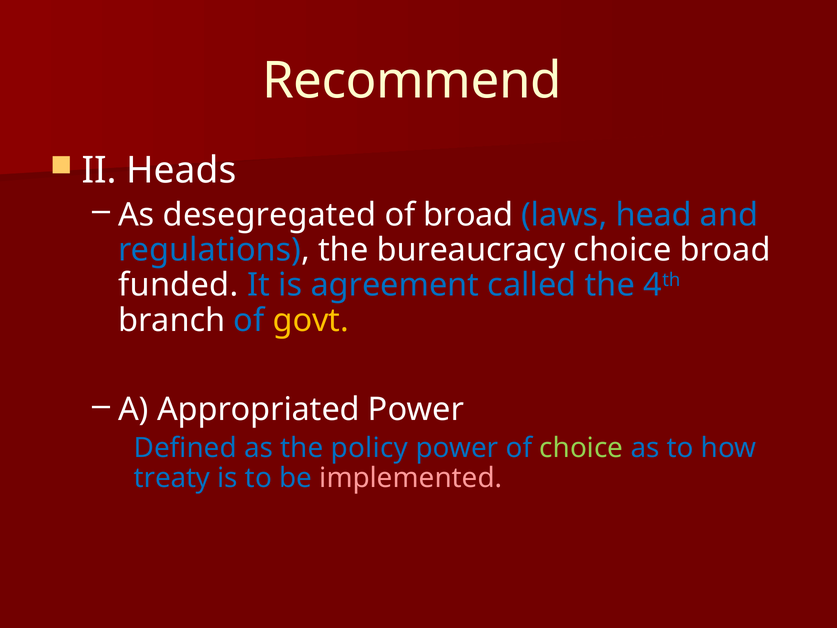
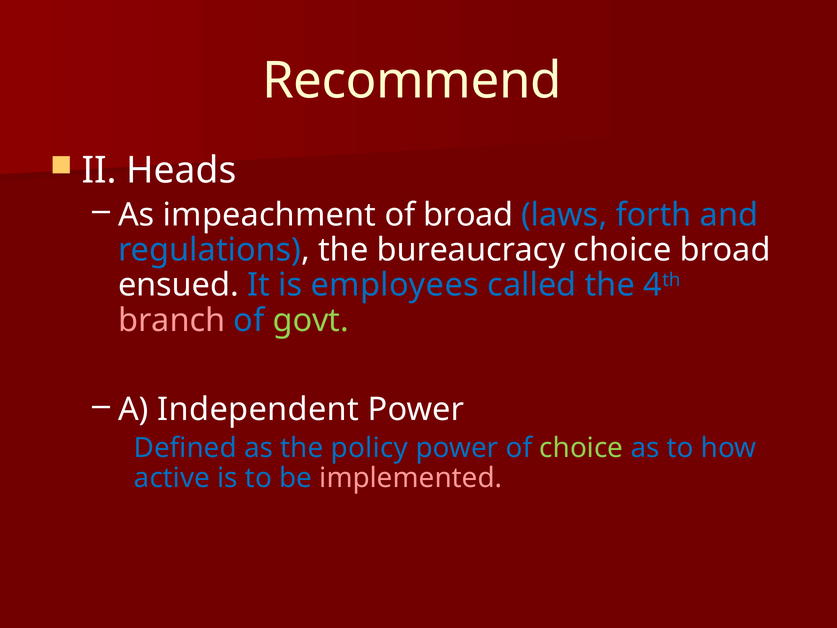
desegregated: desegregated -> impeachment (270, 215)
head: head -> forth (654, 215)
funded: funded -> ensued (179, 285)
agreement: agreement -> employees (395, 285)
branch colour: white -> pink (172, 320)
govt colour: yellow -> light green (311, 320)
Appropriated: Appropriated -> Independent (258, 410)
treaty: treaty -> active (172, 478)
